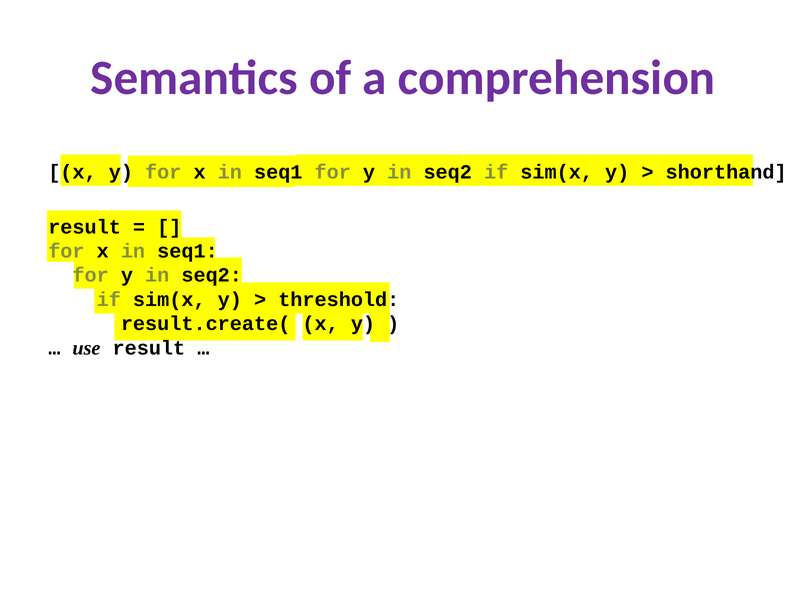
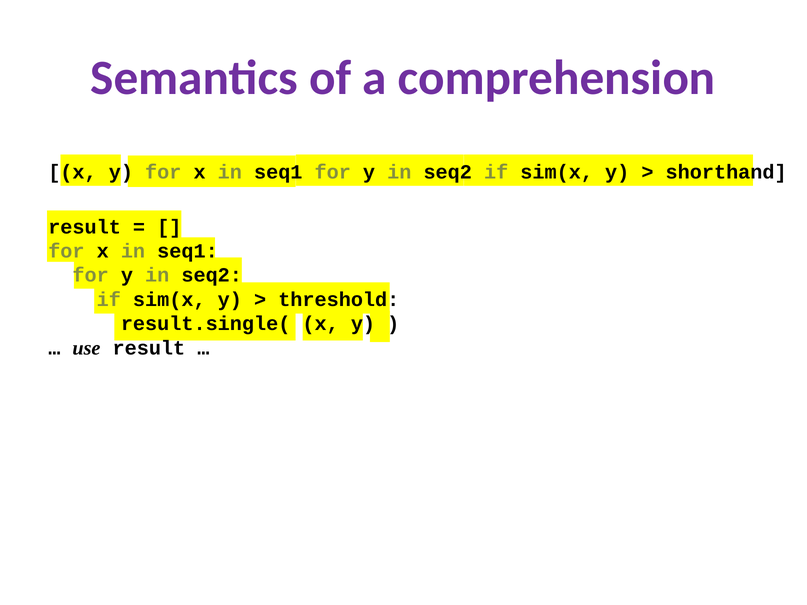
result.create(: result.create( -> result.single( (206, 324)
